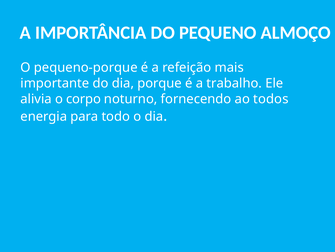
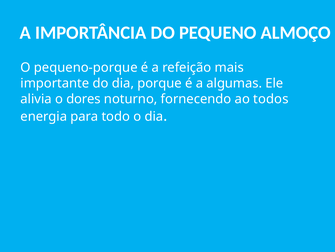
trabalho: trabalho -> algumas (234, 83)
corpo: corpo -> dores (84, 99)
